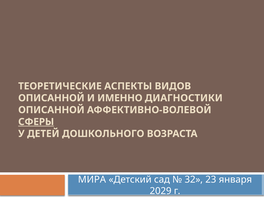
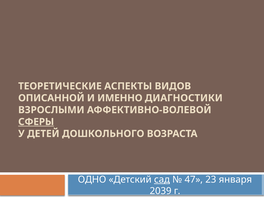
ОПИСАННОЙ: ОПИСАННОЙ -> ВЗРОСЛЫМИ (51, 110)
МИРА: МИРА -> ОДНО (92, 180)
сад underline: none -> present (162, 180)
32: 32 -> 47 (194, 180)
2029: 2029 -> 2039 (161, 191)
